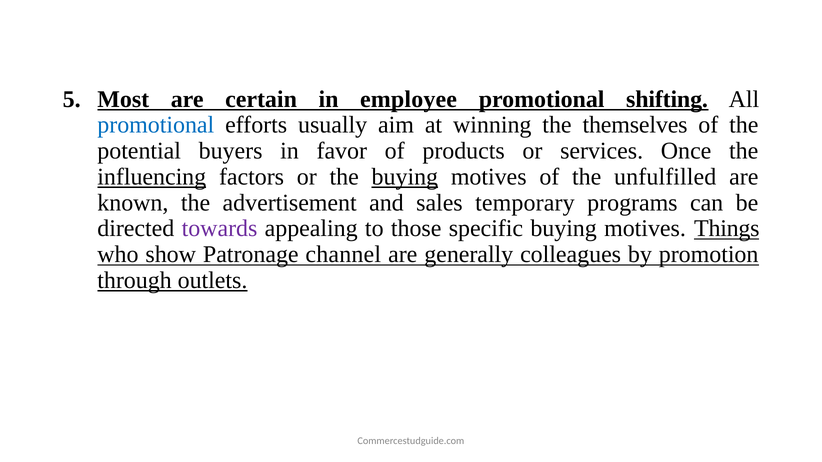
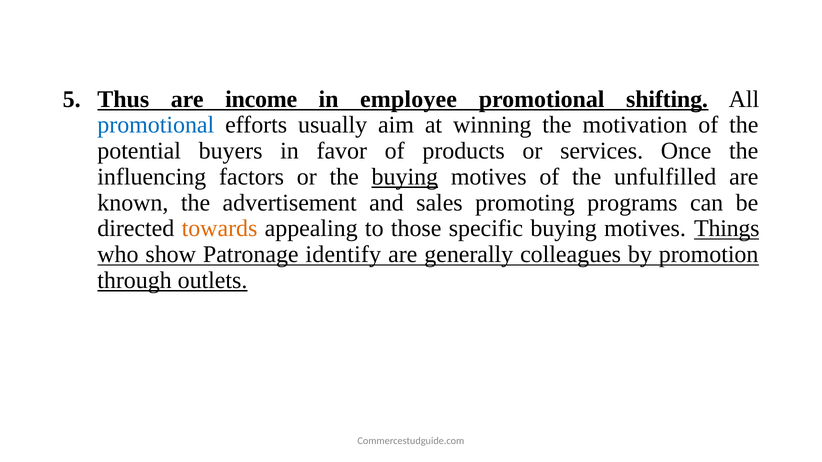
Most: Most -> Thus (123, 99)
certain: certain -> income (261, 99)
themselves: themselves -> motivation (635, 125)
influencing underline: present -> none (152, 177)
temporary: temporary -> promoting (525, 203)
towards colour: purple -> orange (220, 229)
channel: channel -> identify (343, 255)
